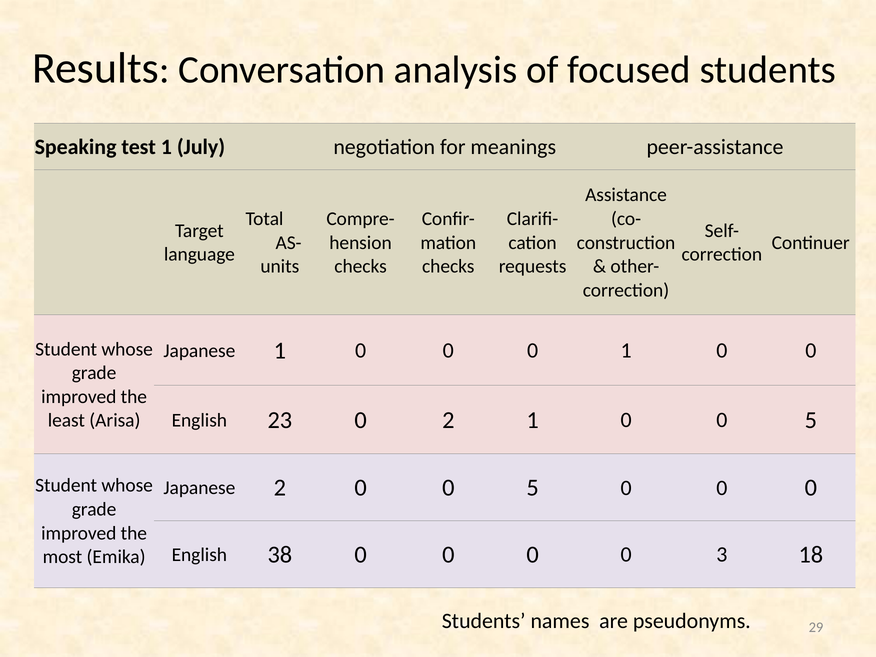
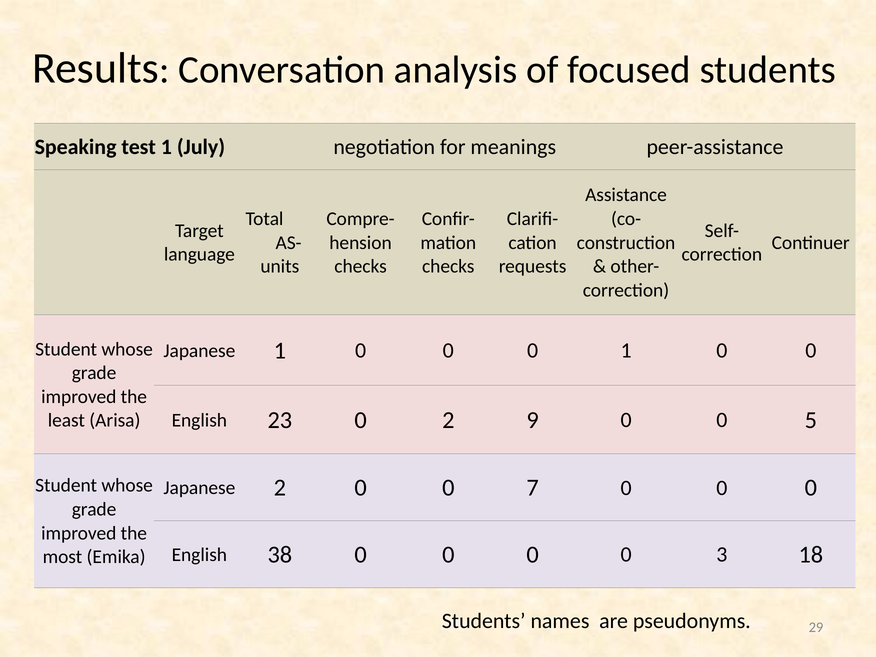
2 1: 1 -> 9 (533, 420)
2 0 0 5: 5 -> 7 (533, 488)
